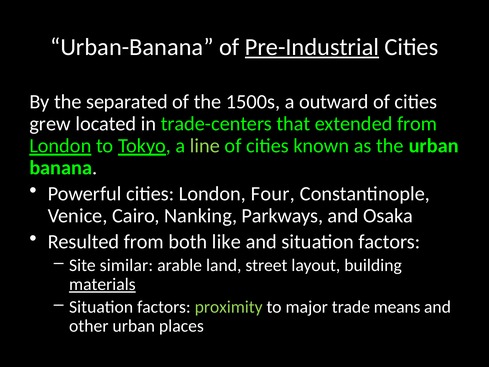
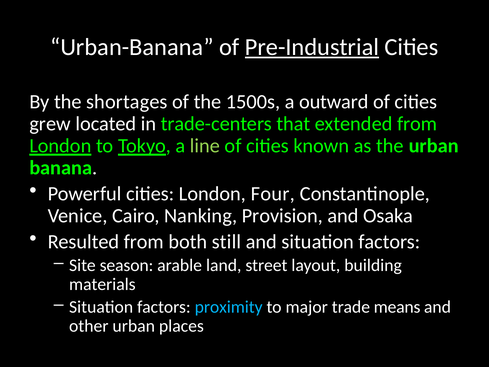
separated: separated -> shortages (127, 102)
Parkways: Parkways -> Provision (282, 216)
like: like -> still (227, 242)
similar: similar -> season (126, 265)
materials underline: present -> none (102, 284)
proximity colour: light green -> light blue (229, 307)
